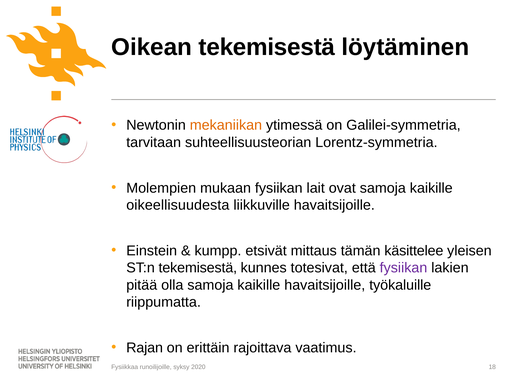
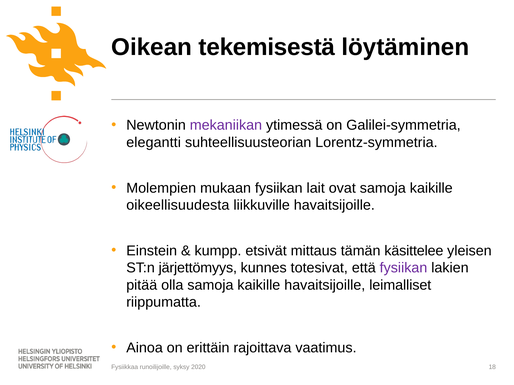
mekaniikan colour: orange -> purple (226, 125)
tarvitaan: tarvitaan -> elegantti (154, 143)
ST:n tekemisestä: tekemisestä -> järjettömyys (198, 268)
työkaluille: työkaluille -> leimalliset (400, 285)
Rajan: Rajan -> Ainoa (145, 348)
